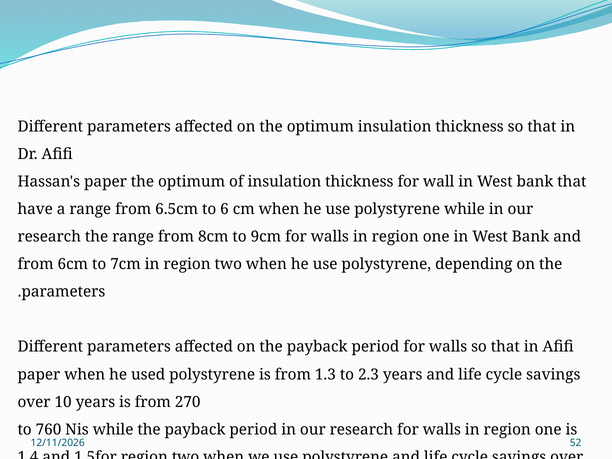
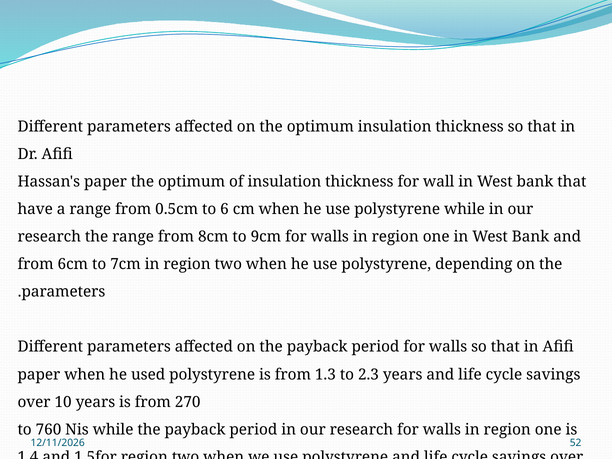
6.5cm: 6.5cm -> 0.5cm (177, 209)
